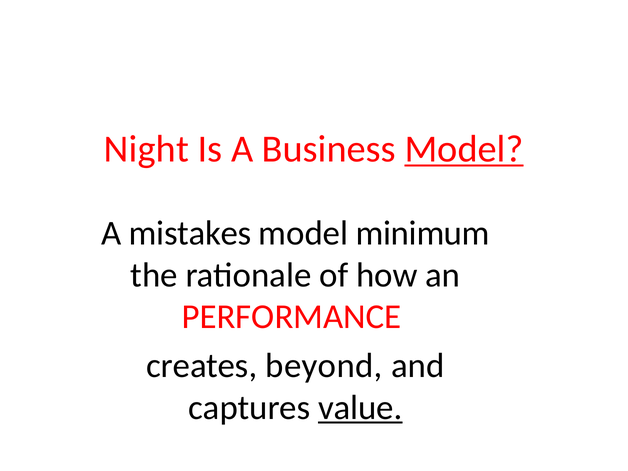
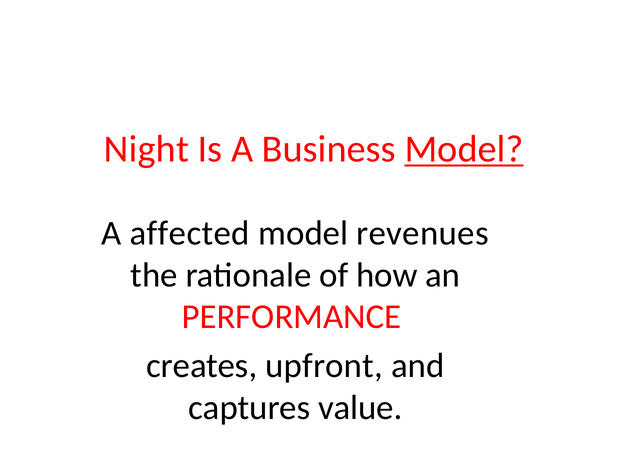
mistakes: mistakes -> affected (190, 233)
minimum: minimum -> revenues (422, 233)
beyond: beyond -> upfront (324, 366)
value underline: present -> none (360, 408)
